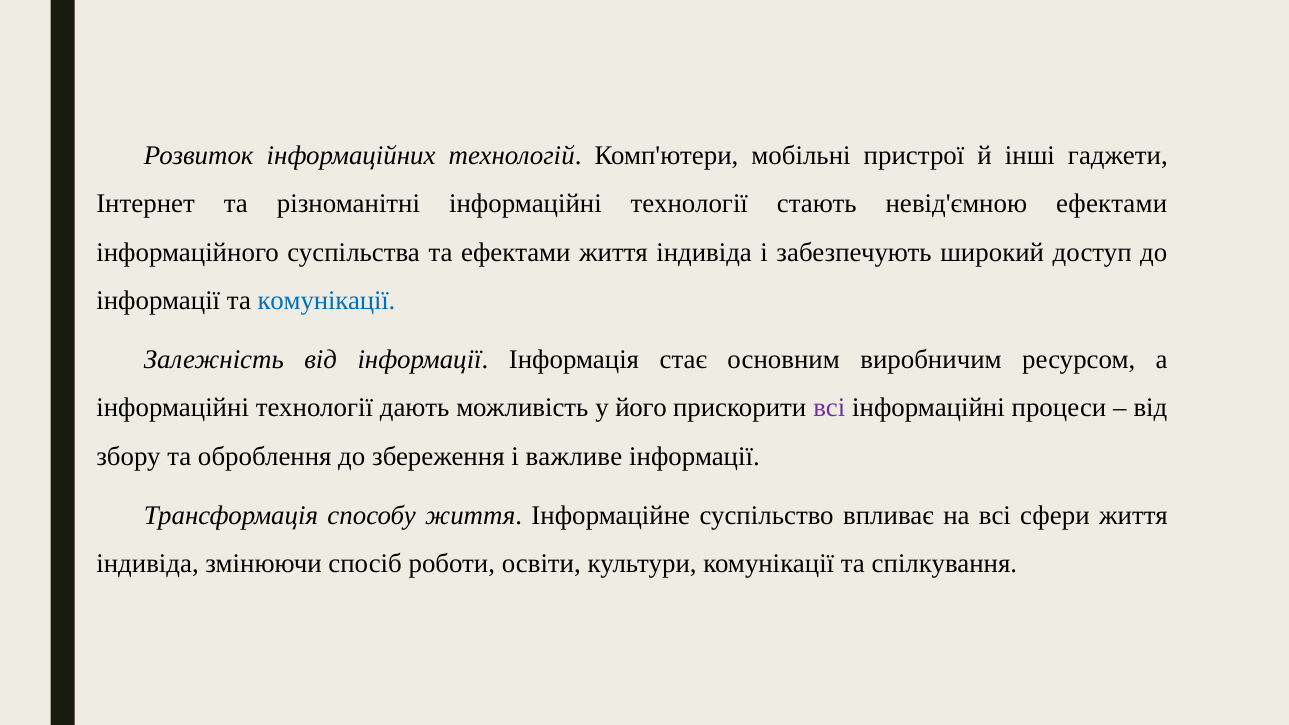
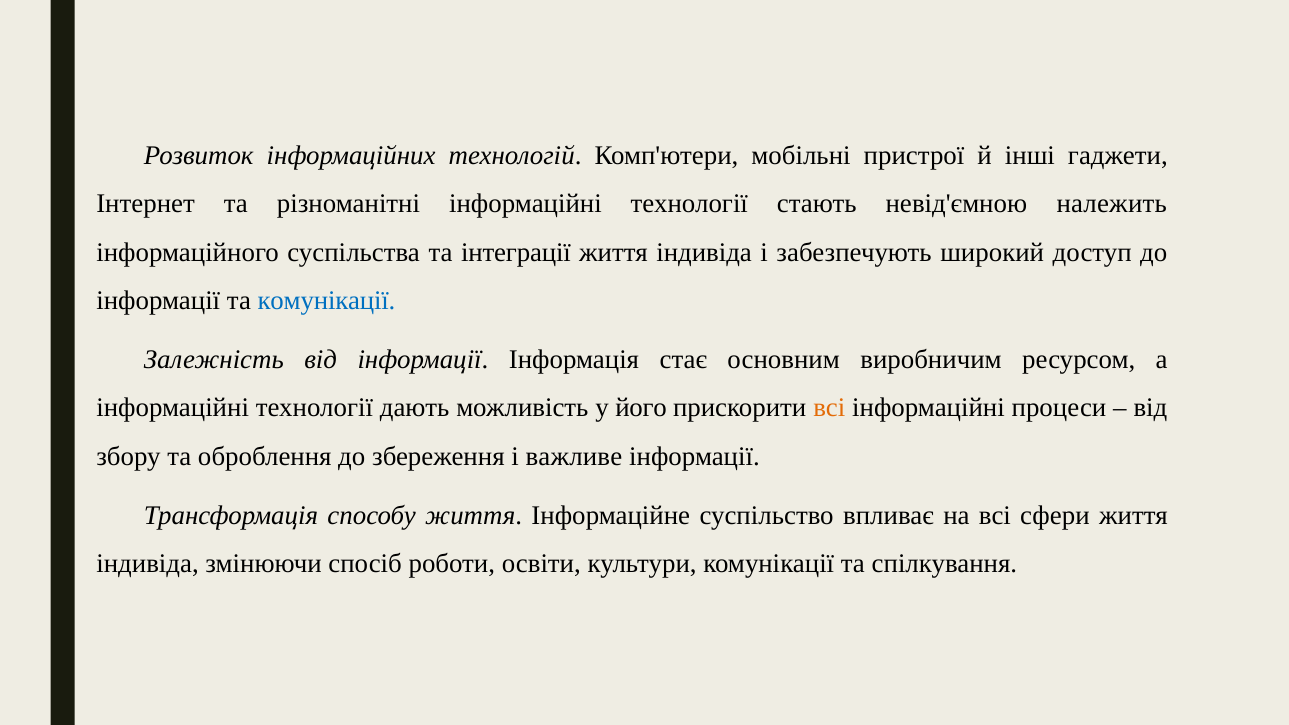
невід'ємною ефектами: ефектами -> належить (1112, 204)
та ефектами: ефектами -> інтеграції (516, 252)
всі colour: purple -> orange (829, 408)
